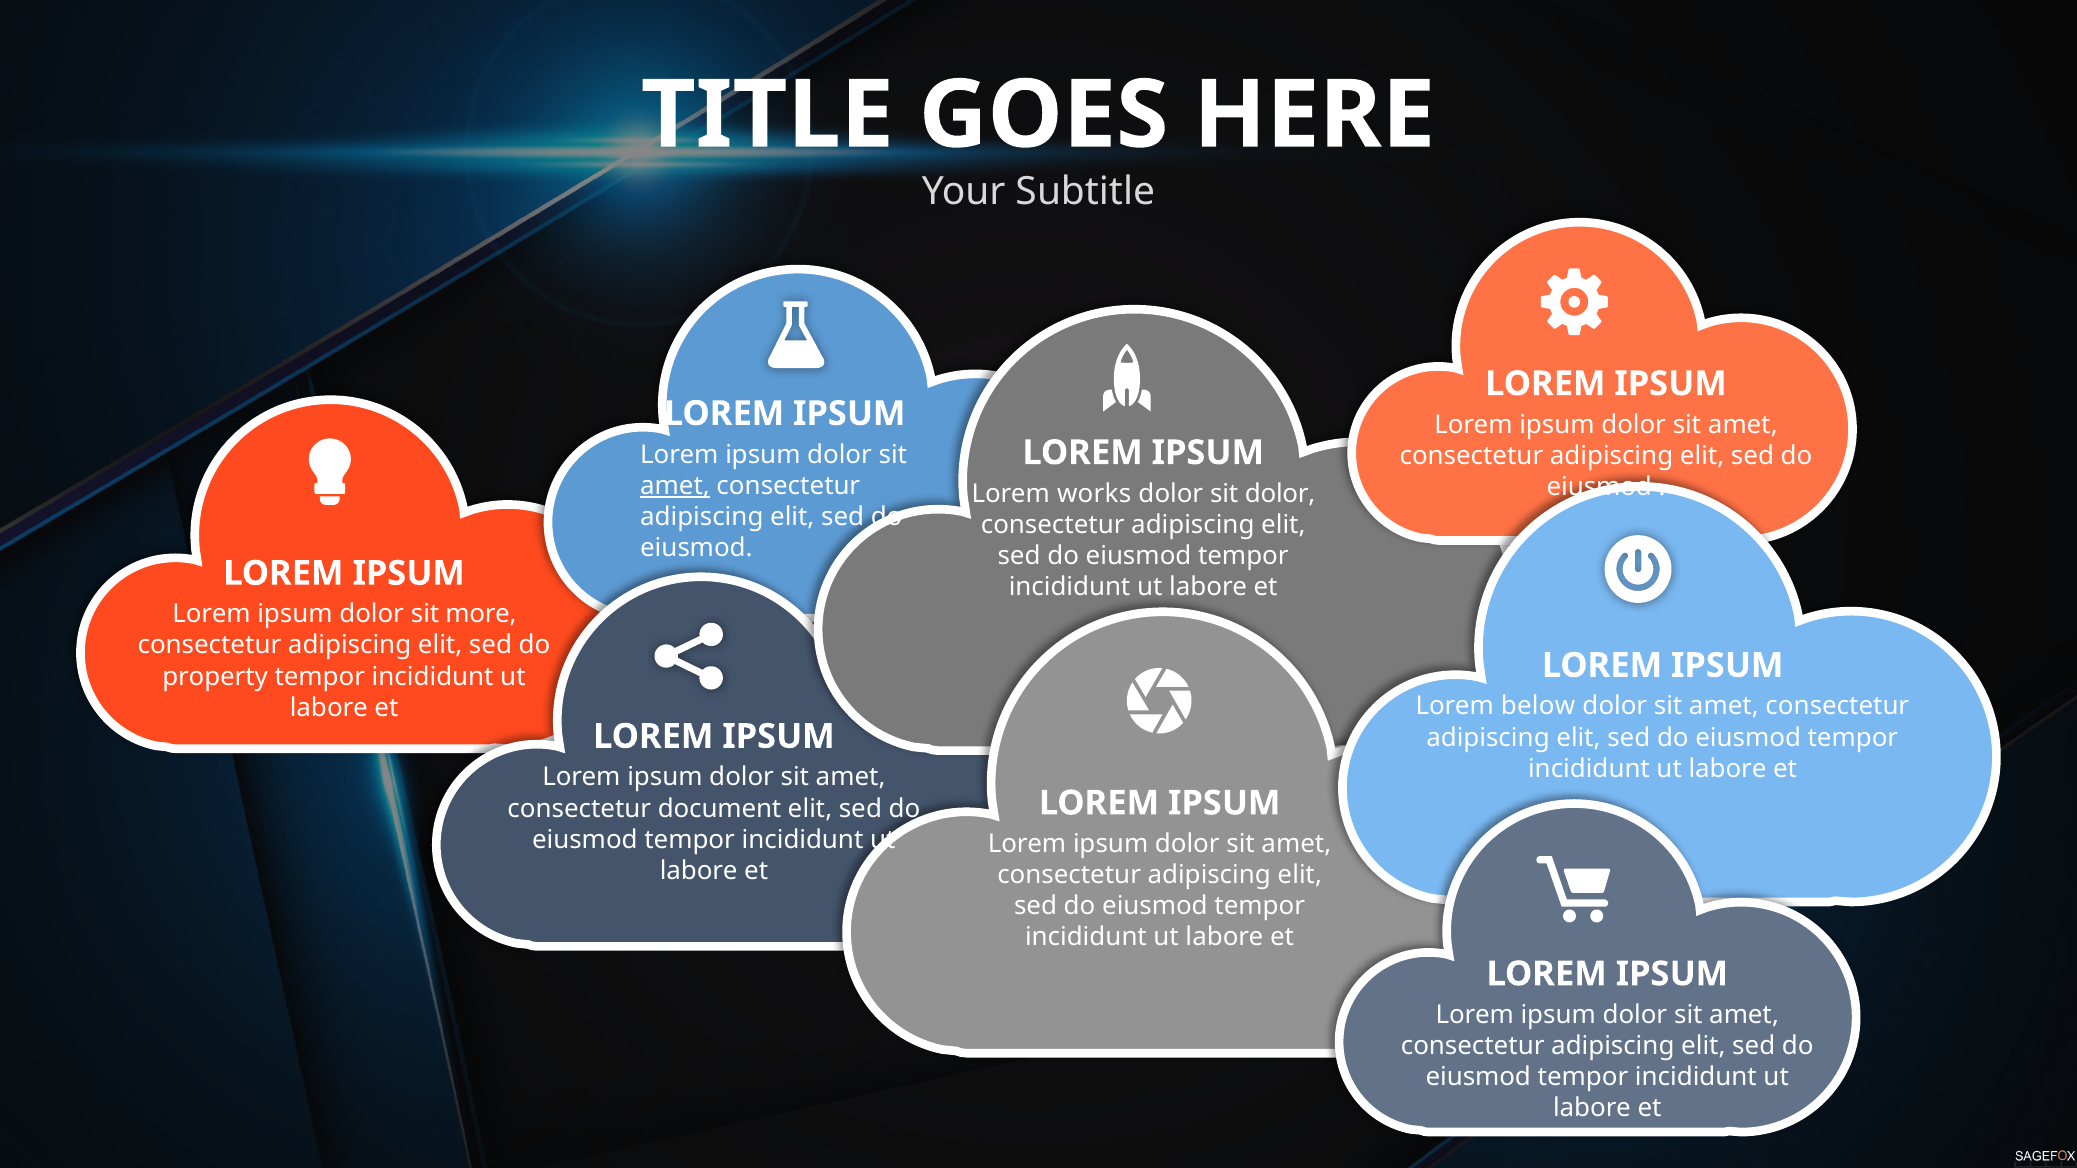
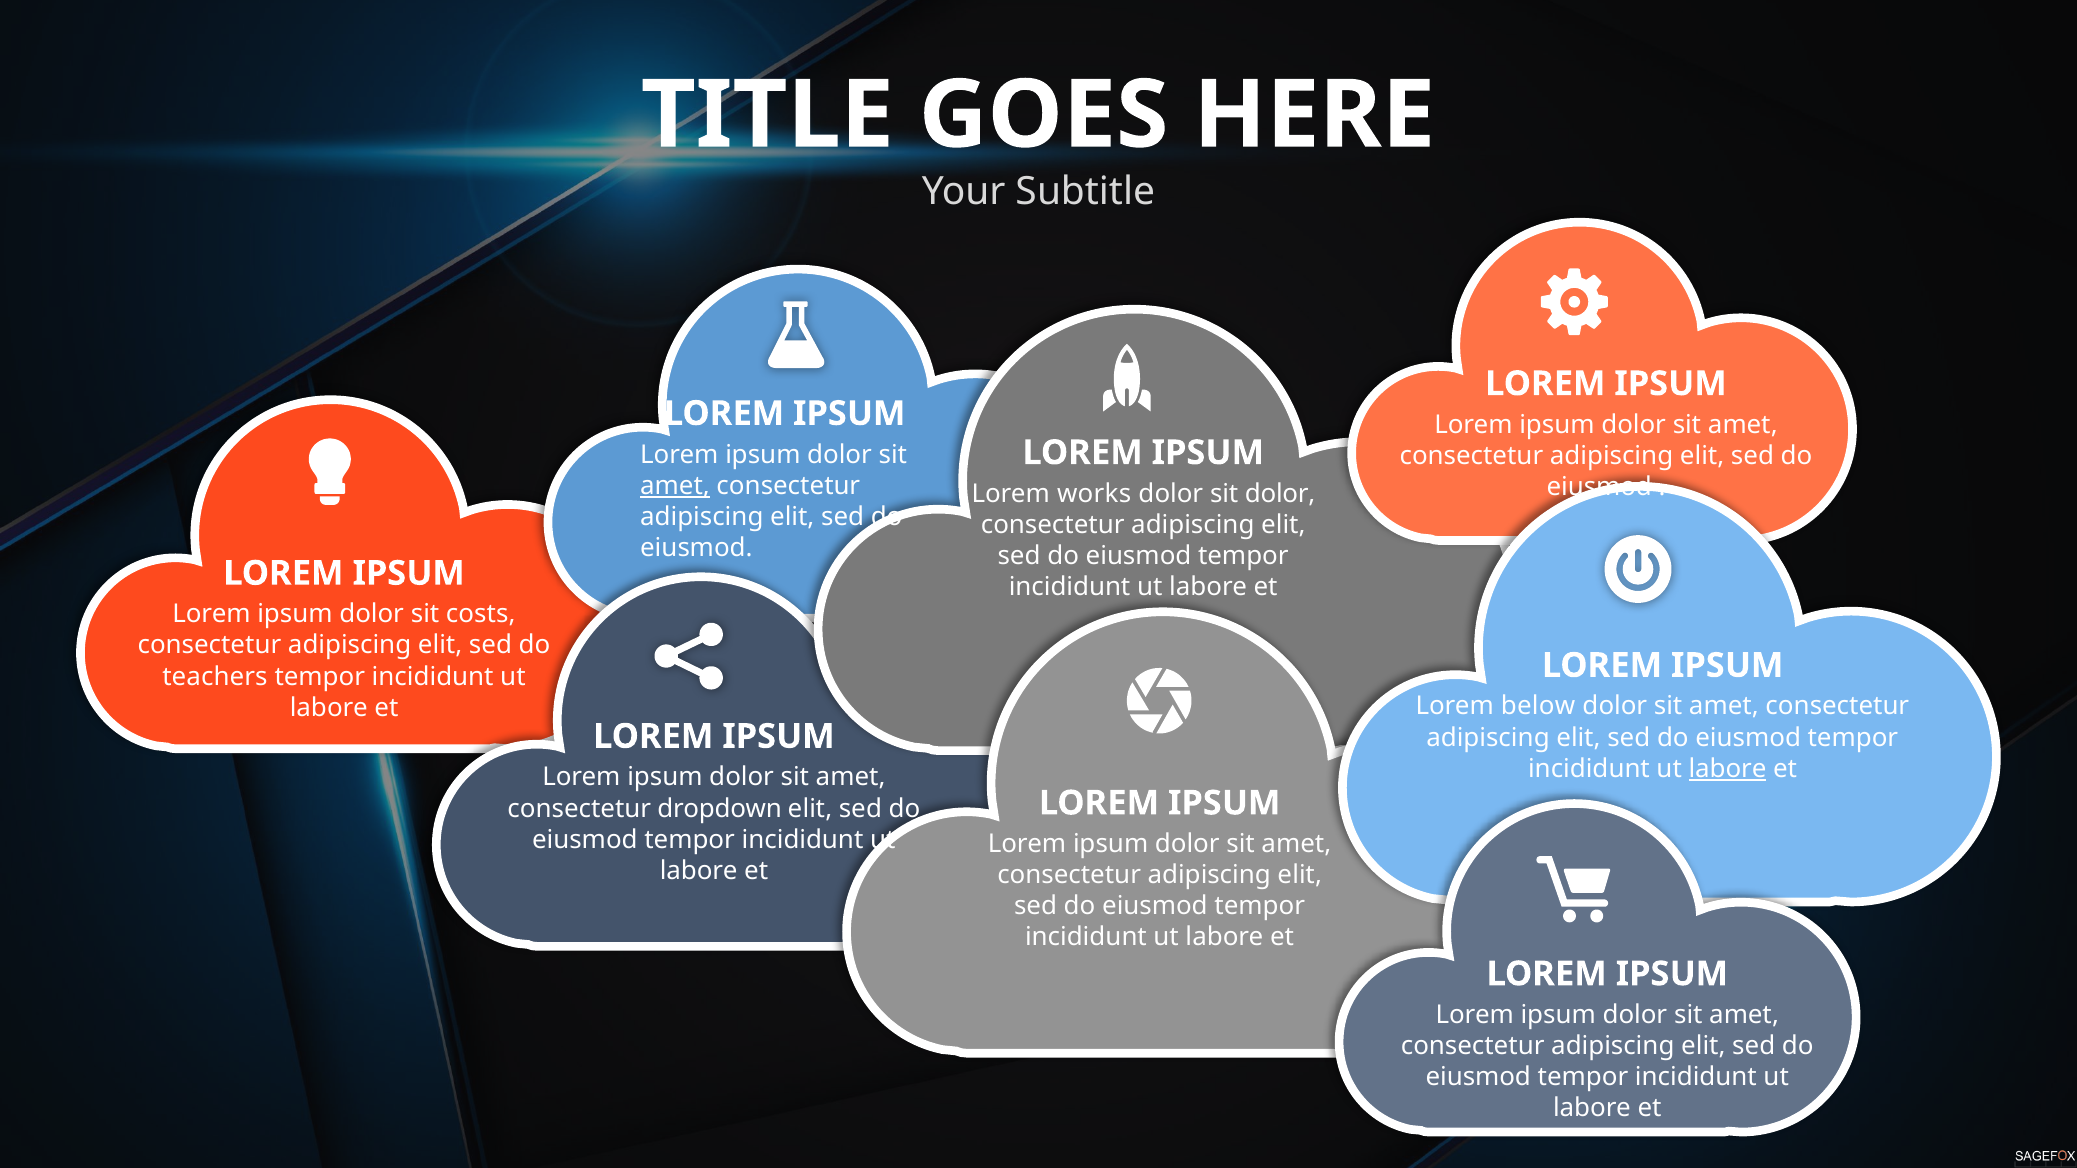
more: more -> costs (481, 614)
property: property -> teachers (215, 677)
labore underline: none -> present (1728, 769)
document: document -> dropdown (720, 809)
